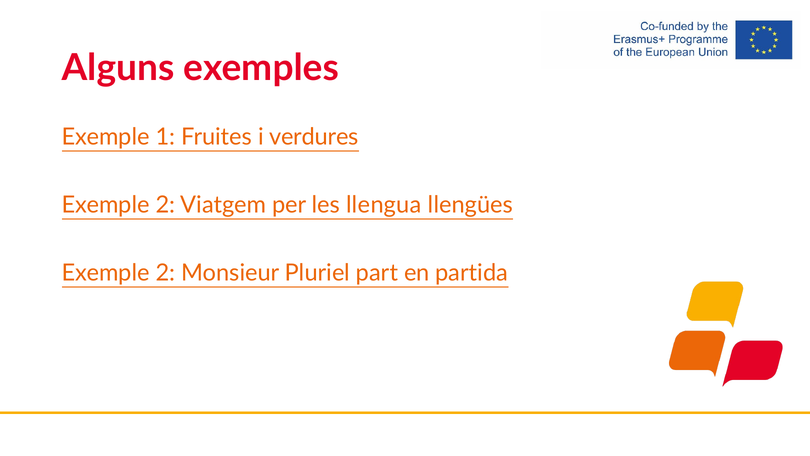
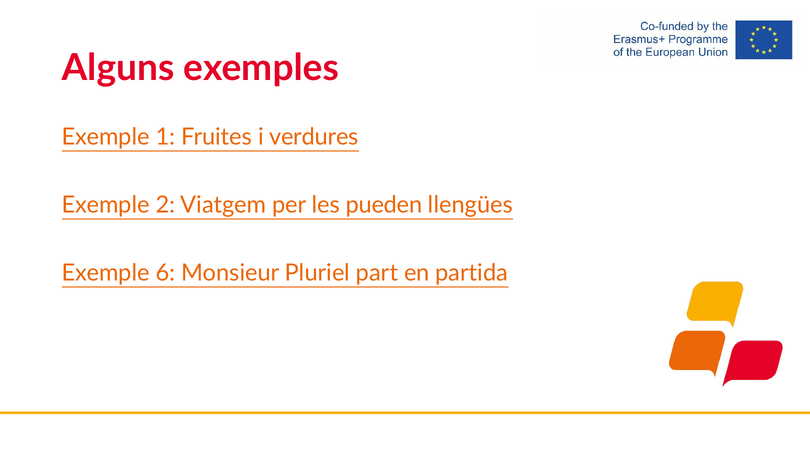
llengua: llengua -> pueden (384, 205)
2: 2 -> 6 (165, 273)
